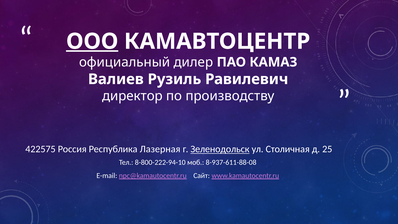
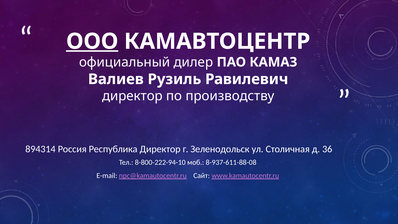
422575: 422575 -> 894314 (40, 149)
Республика Лазерная: Лазерная -> Директор (160, 149)
Зеленодольск underline: present -> none (220, 149)
25: 25 -> 36 (327, 149)
